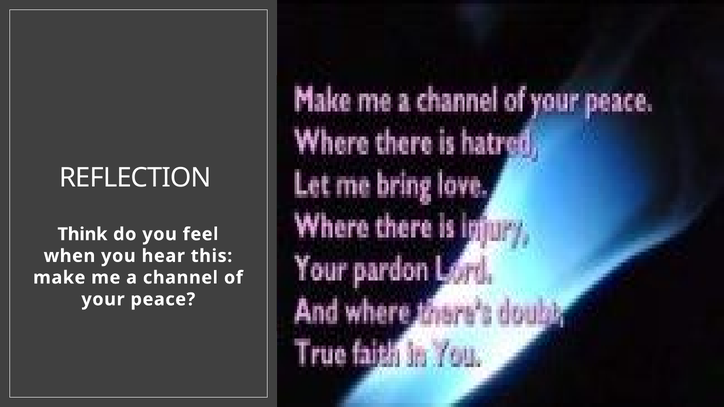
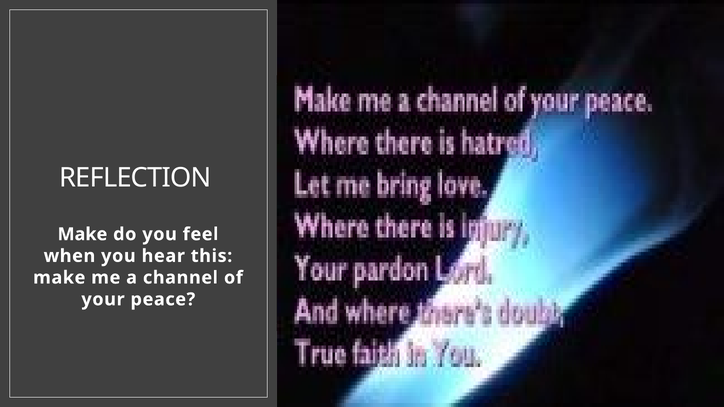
Think: Think -> Make (82, 234)
